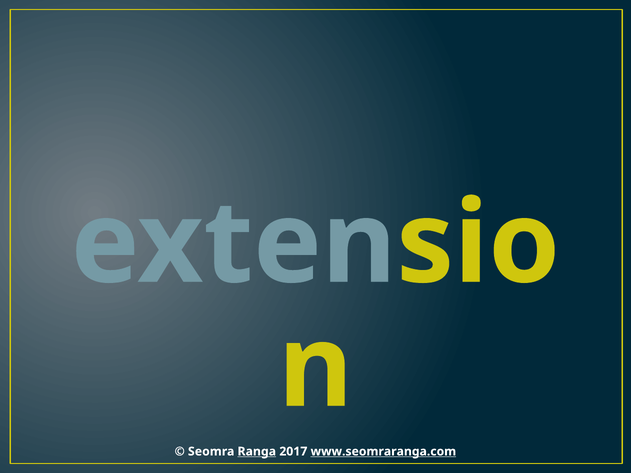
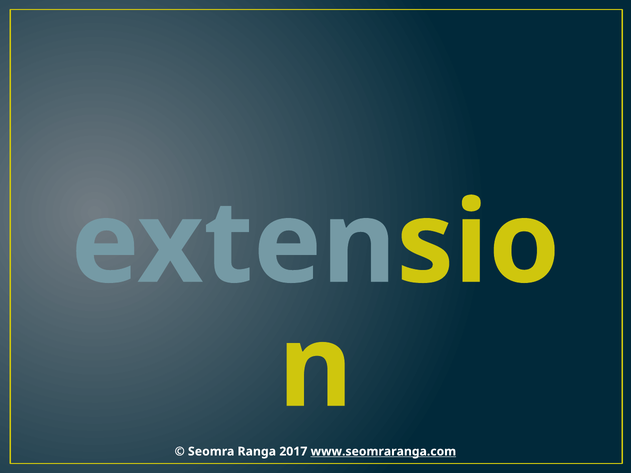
Ranga underline: present -> none (257, 452)
